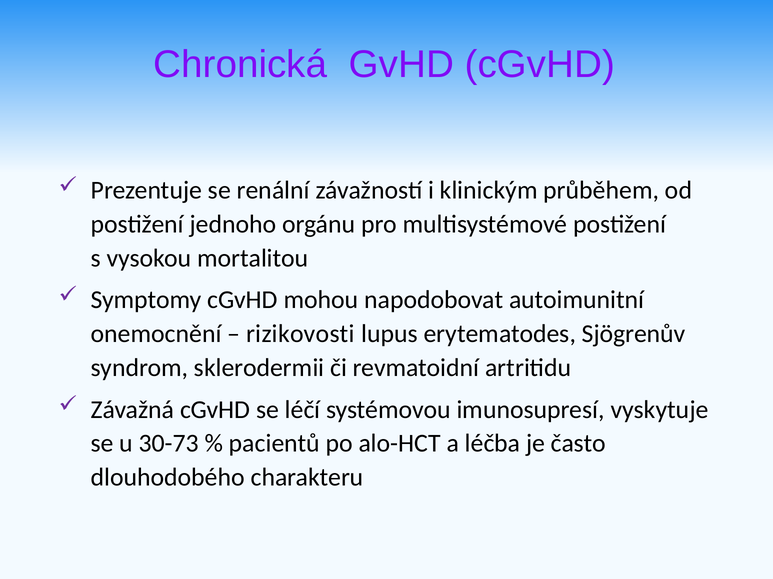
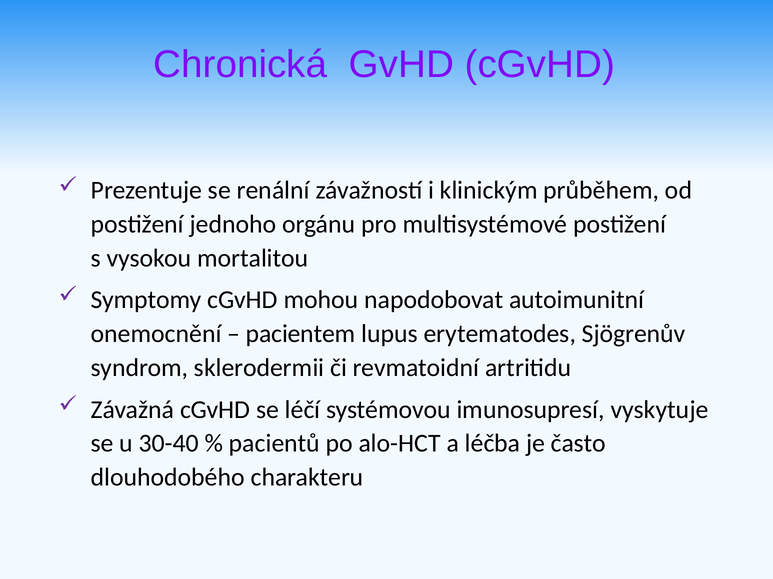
rizikovosti: rizikovosti -> pacientem (301, 334)
30-73: 30-73 -> 30-40 (169, 444)
